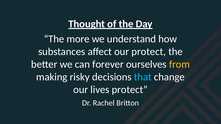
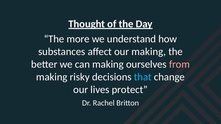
our protect: protect -> making (149, 52)
can forever: forever -> making (108, 64)
from colour: yellow -> pink (179, 64)
